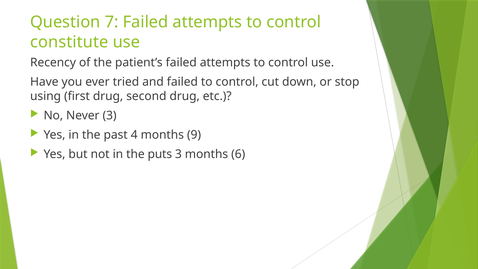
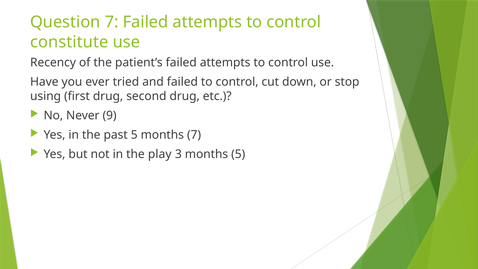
Never 3: 3 -> 9 (110, 116)
past 4: 4 -> 5 (134, 135)
months 9: 9 -> 7 (194, 135)
puts: puts -> play (160, 154)
months 6: 6 -> 5 (238, 154)
